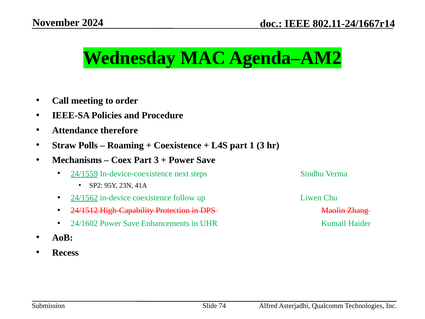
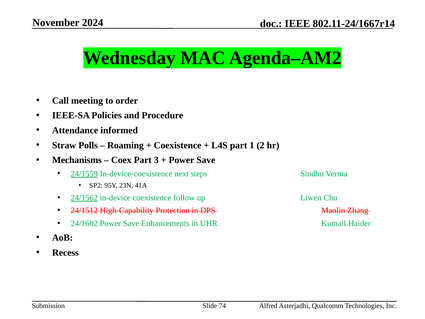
therefore: therefore -> informed (119, 130)
1 3: 3 -> 2 (261, 145)
